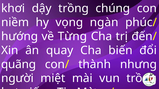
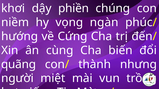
dậy trồng: trồng -> phiền (74, 8)
Từng: Từng -> Cứng (73, 37)
quay: quay -> cùng (60, 51)
